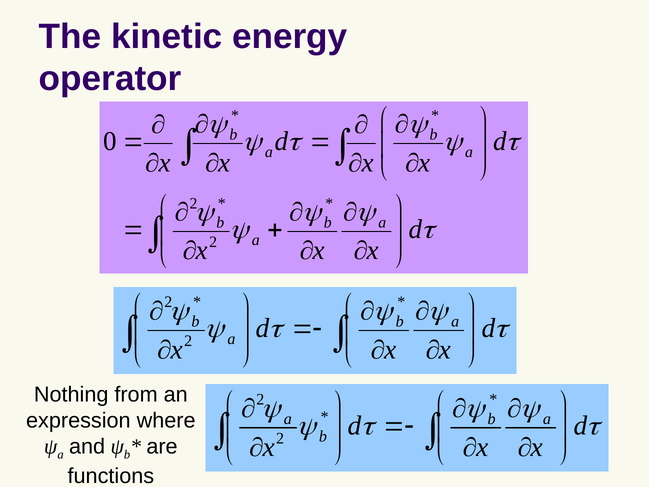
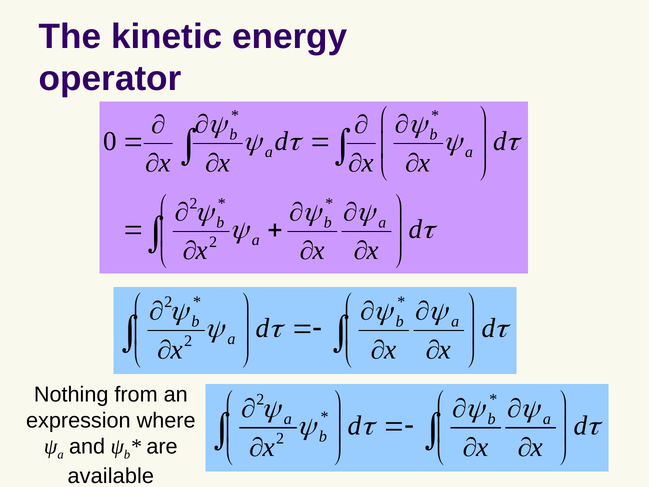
functions: functions -> available (111, 476)
